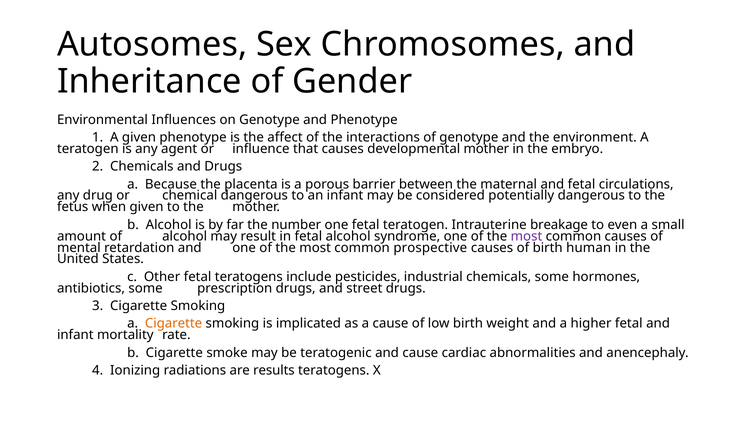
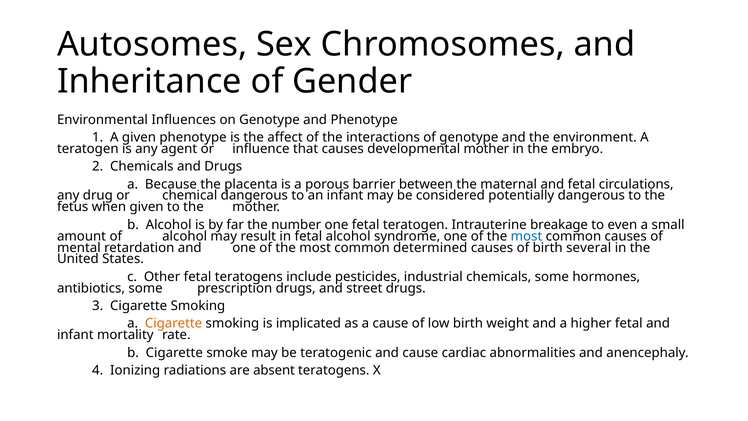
most colour: purple -> blue (527, 236)
prospective: prospective -> determined (430, 247)
human: human -> several (589, 247)
results: results -> absent (274, 370)
